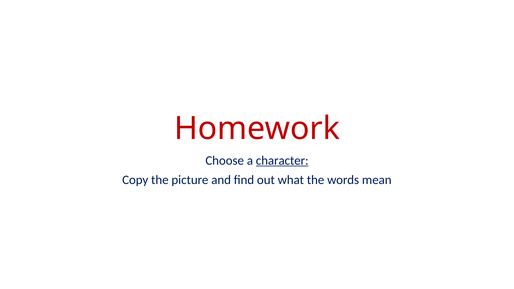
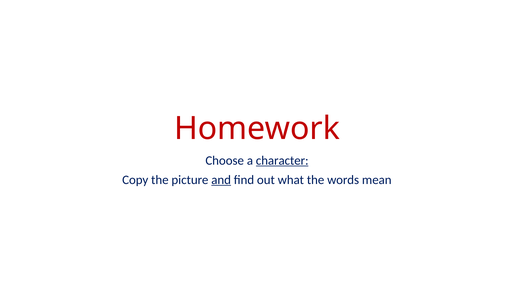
and underline: none -> present (221, 180)
